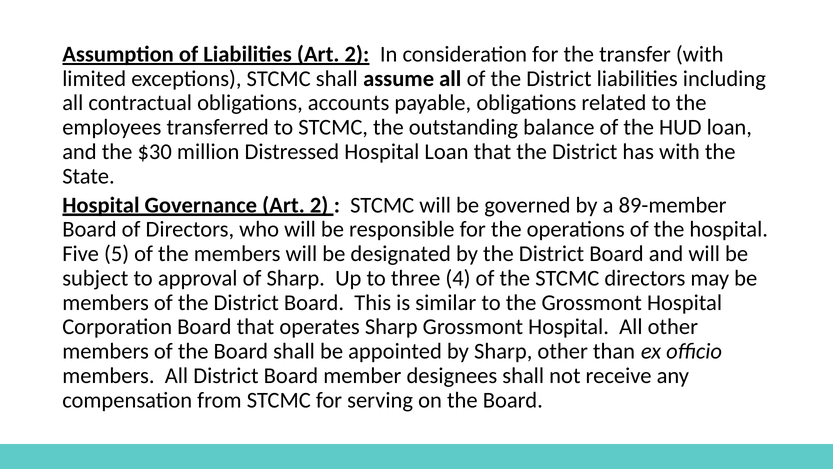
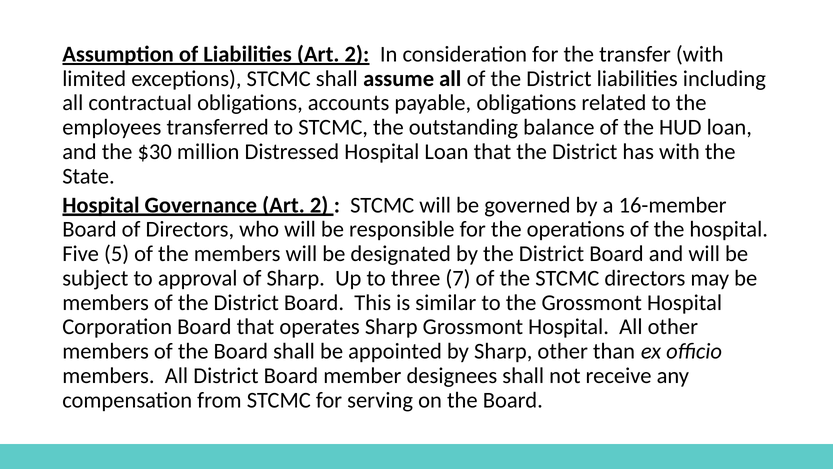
89-member: 89-member -> 16-member (673, 205)
4: 4 -> 7 (458, 278)
